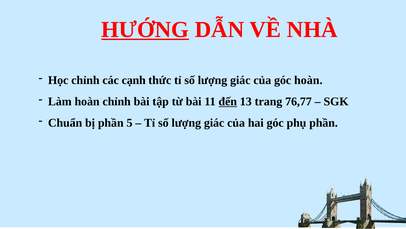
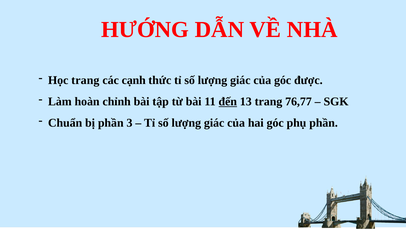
HƯỚNG underline: present -> none (145, 29)
Học chỉnh: chỉnh -> trang (85, 80)
góc hoàn: hoàn -> được (308, 80)
5: 5 -> 3 (129, 123)
